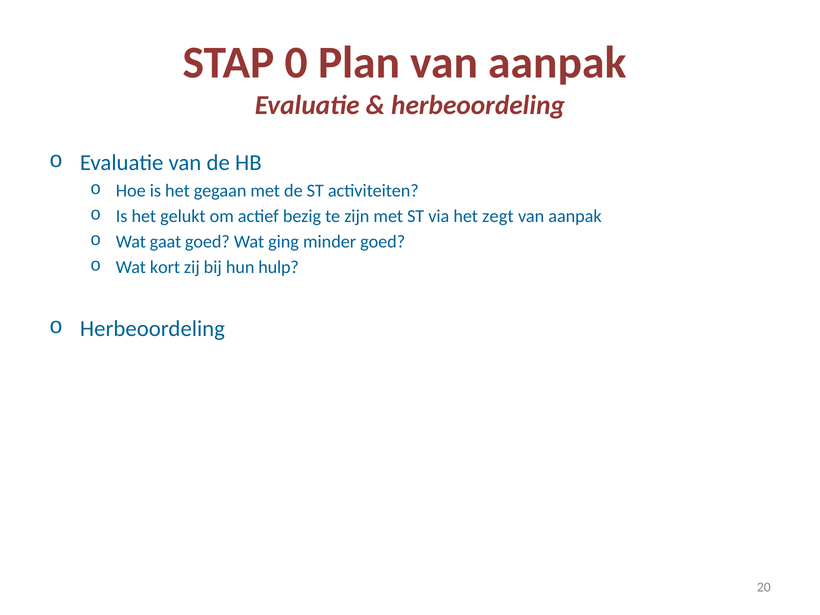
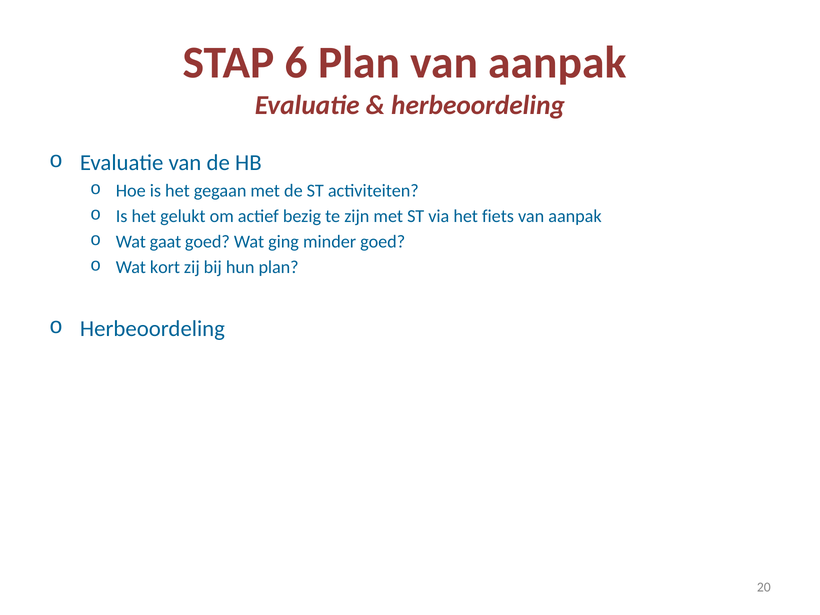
0: 0 -> 6 (296, 63)
zegt: zegt -> fiets (498, 216)
hun hulp: hulp -> plan (279, 267)
